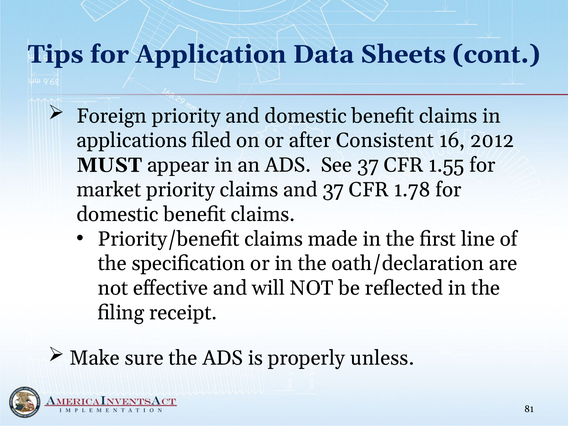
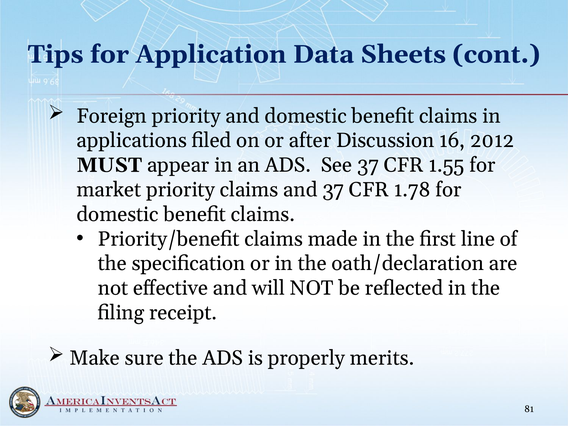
Consistent: Consistent -> Discussion (385, 141)
unless: unless -> merits (382, 358)
